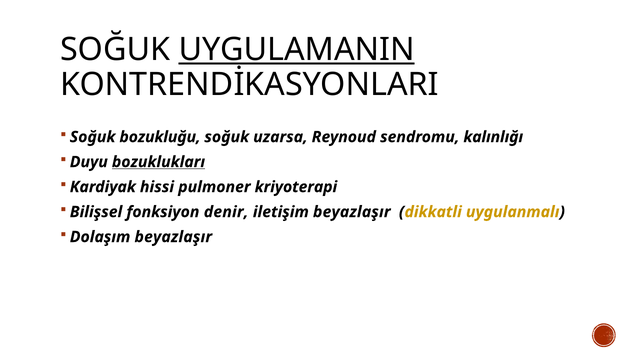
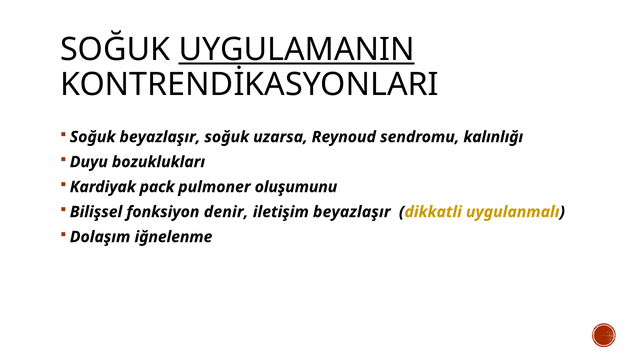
Soğuk bozukluğu: bozukluğu -> beyazlaşır (160, 137)
bozuklukları underline: present -> none (158, 162)
hissi: hissi -> pack (157, 187)
kriyoterapi: kriyoterapi -> oluşumunu (296, 187)
Dolaşım beyazlaşır: beyazlaşır -> iğnelenme (173, 237)
